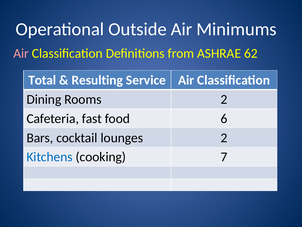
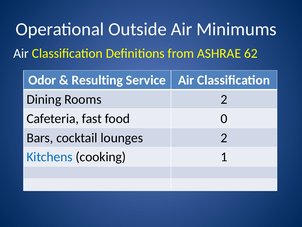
Air colour: pink -> white (21, 53)
Total: Total -> Odor (42, 80)
6: 6 -> 0 (224, 118)
7: 7 -> 1 (224, 157)
